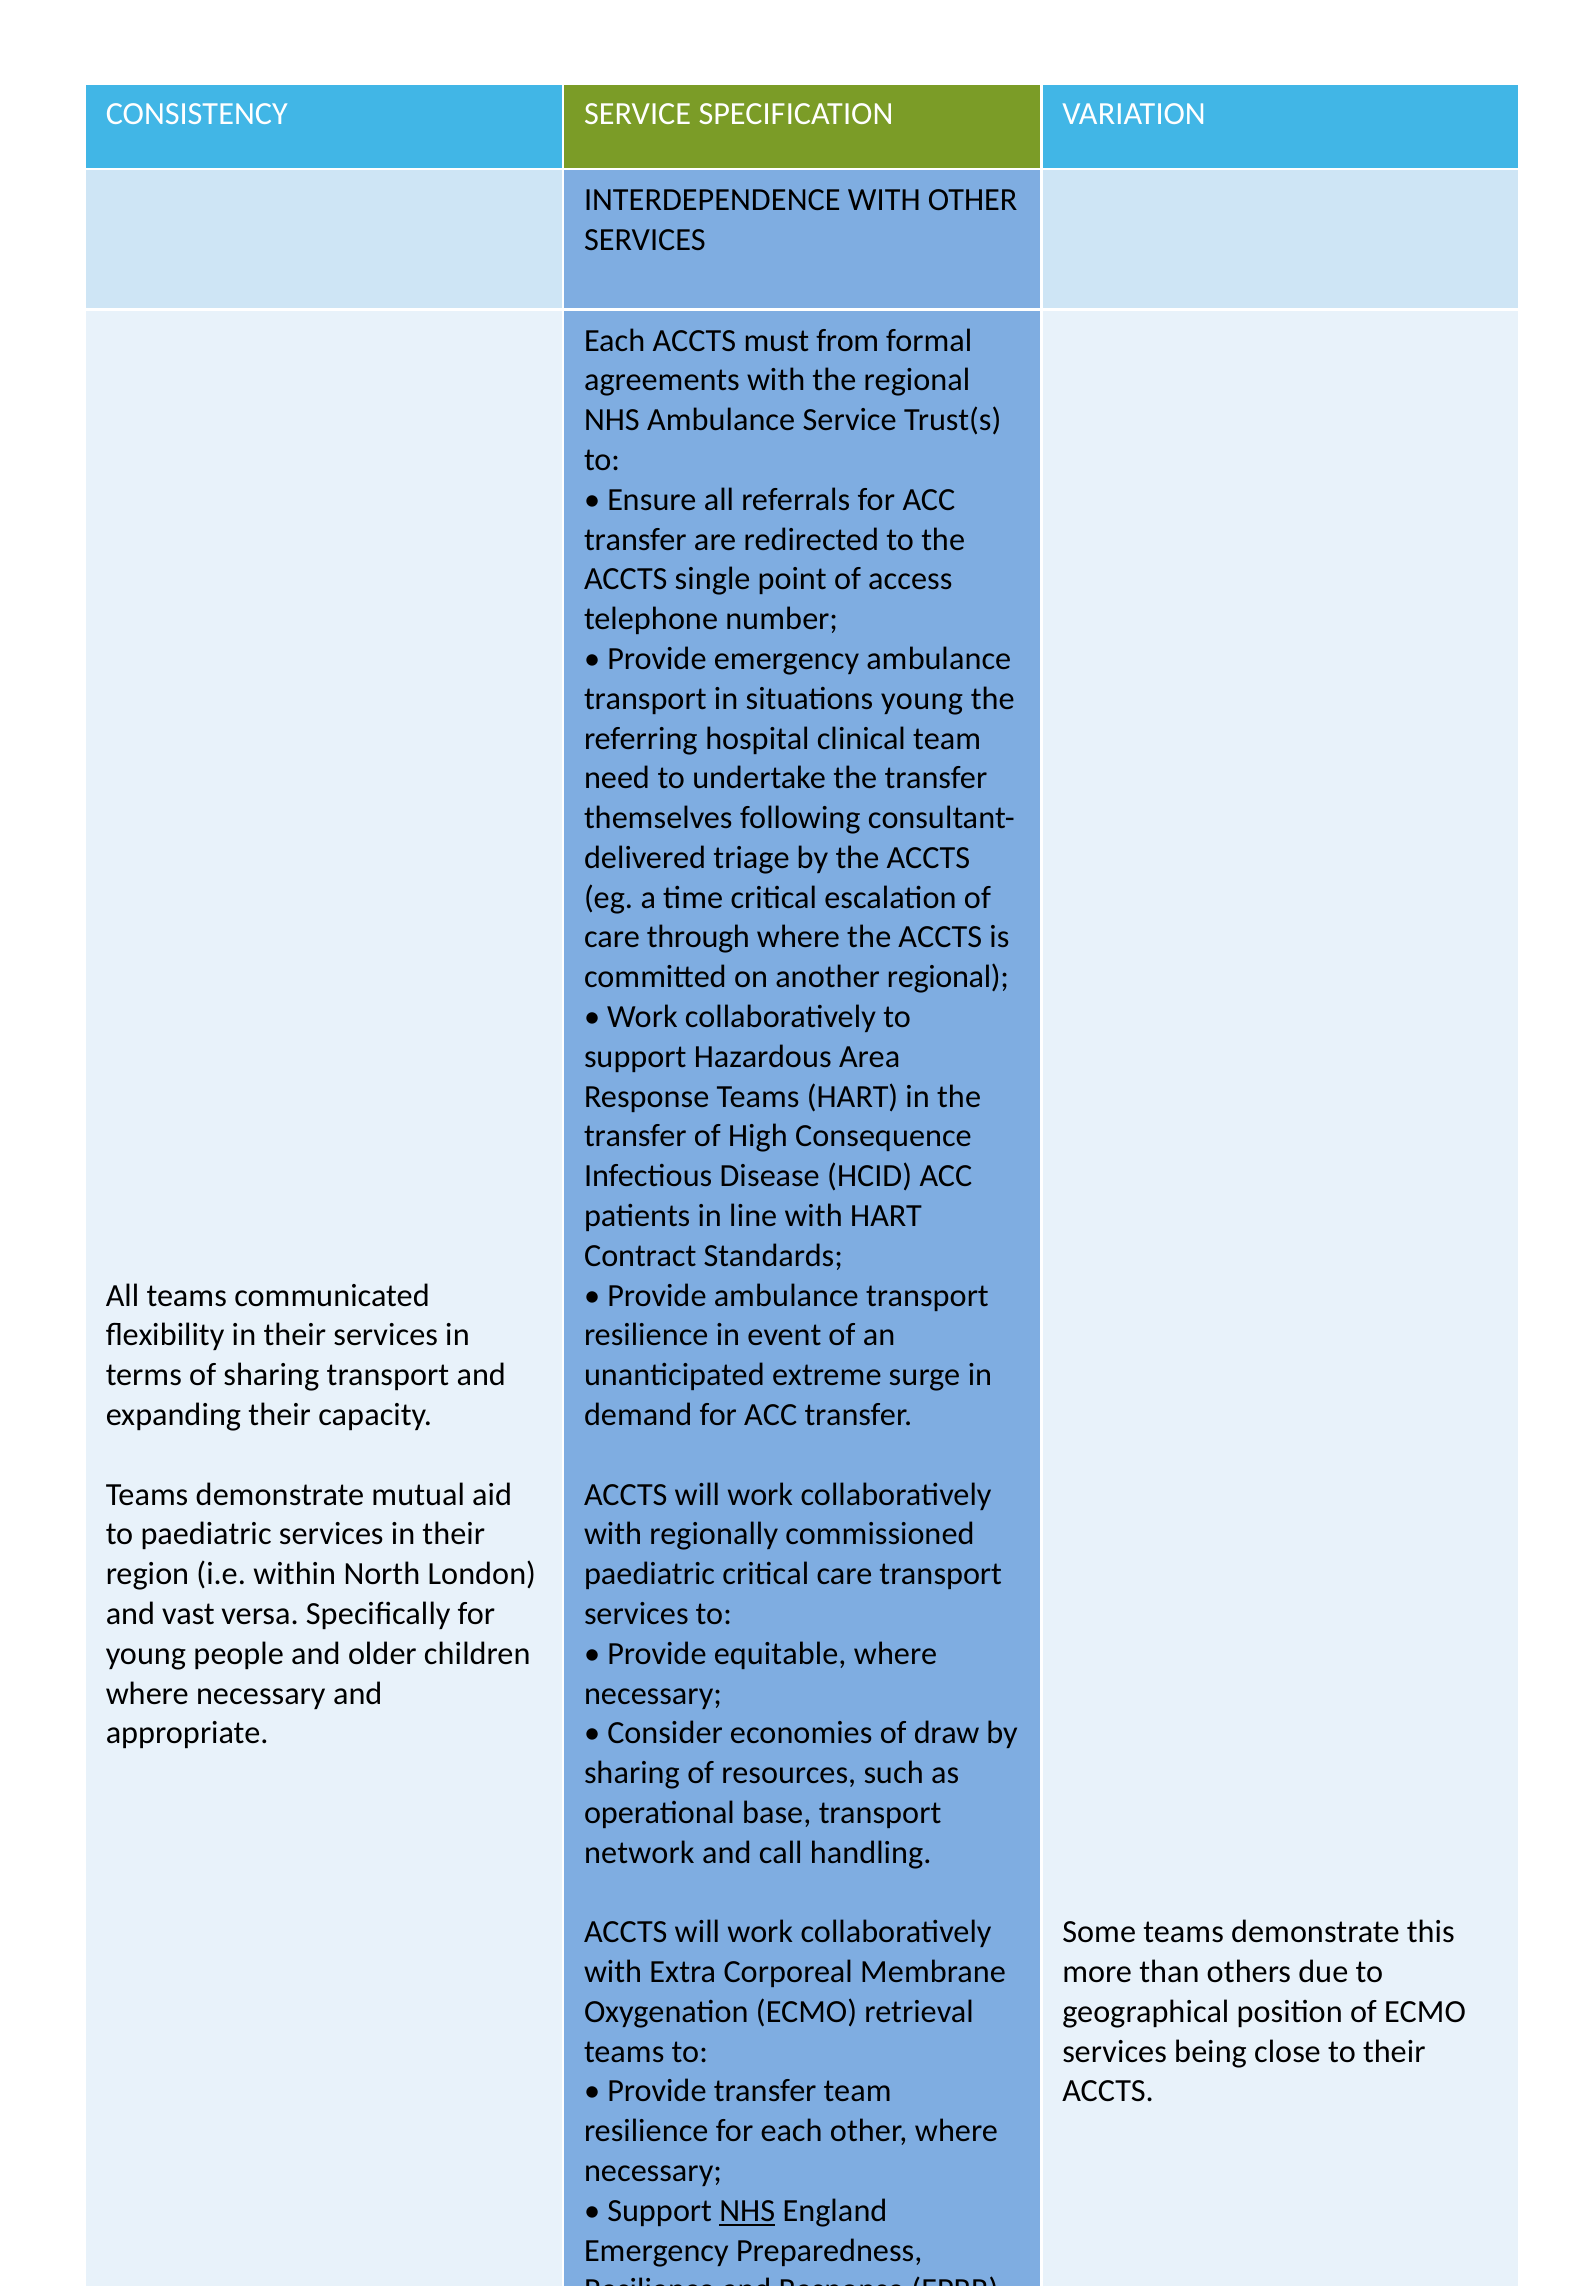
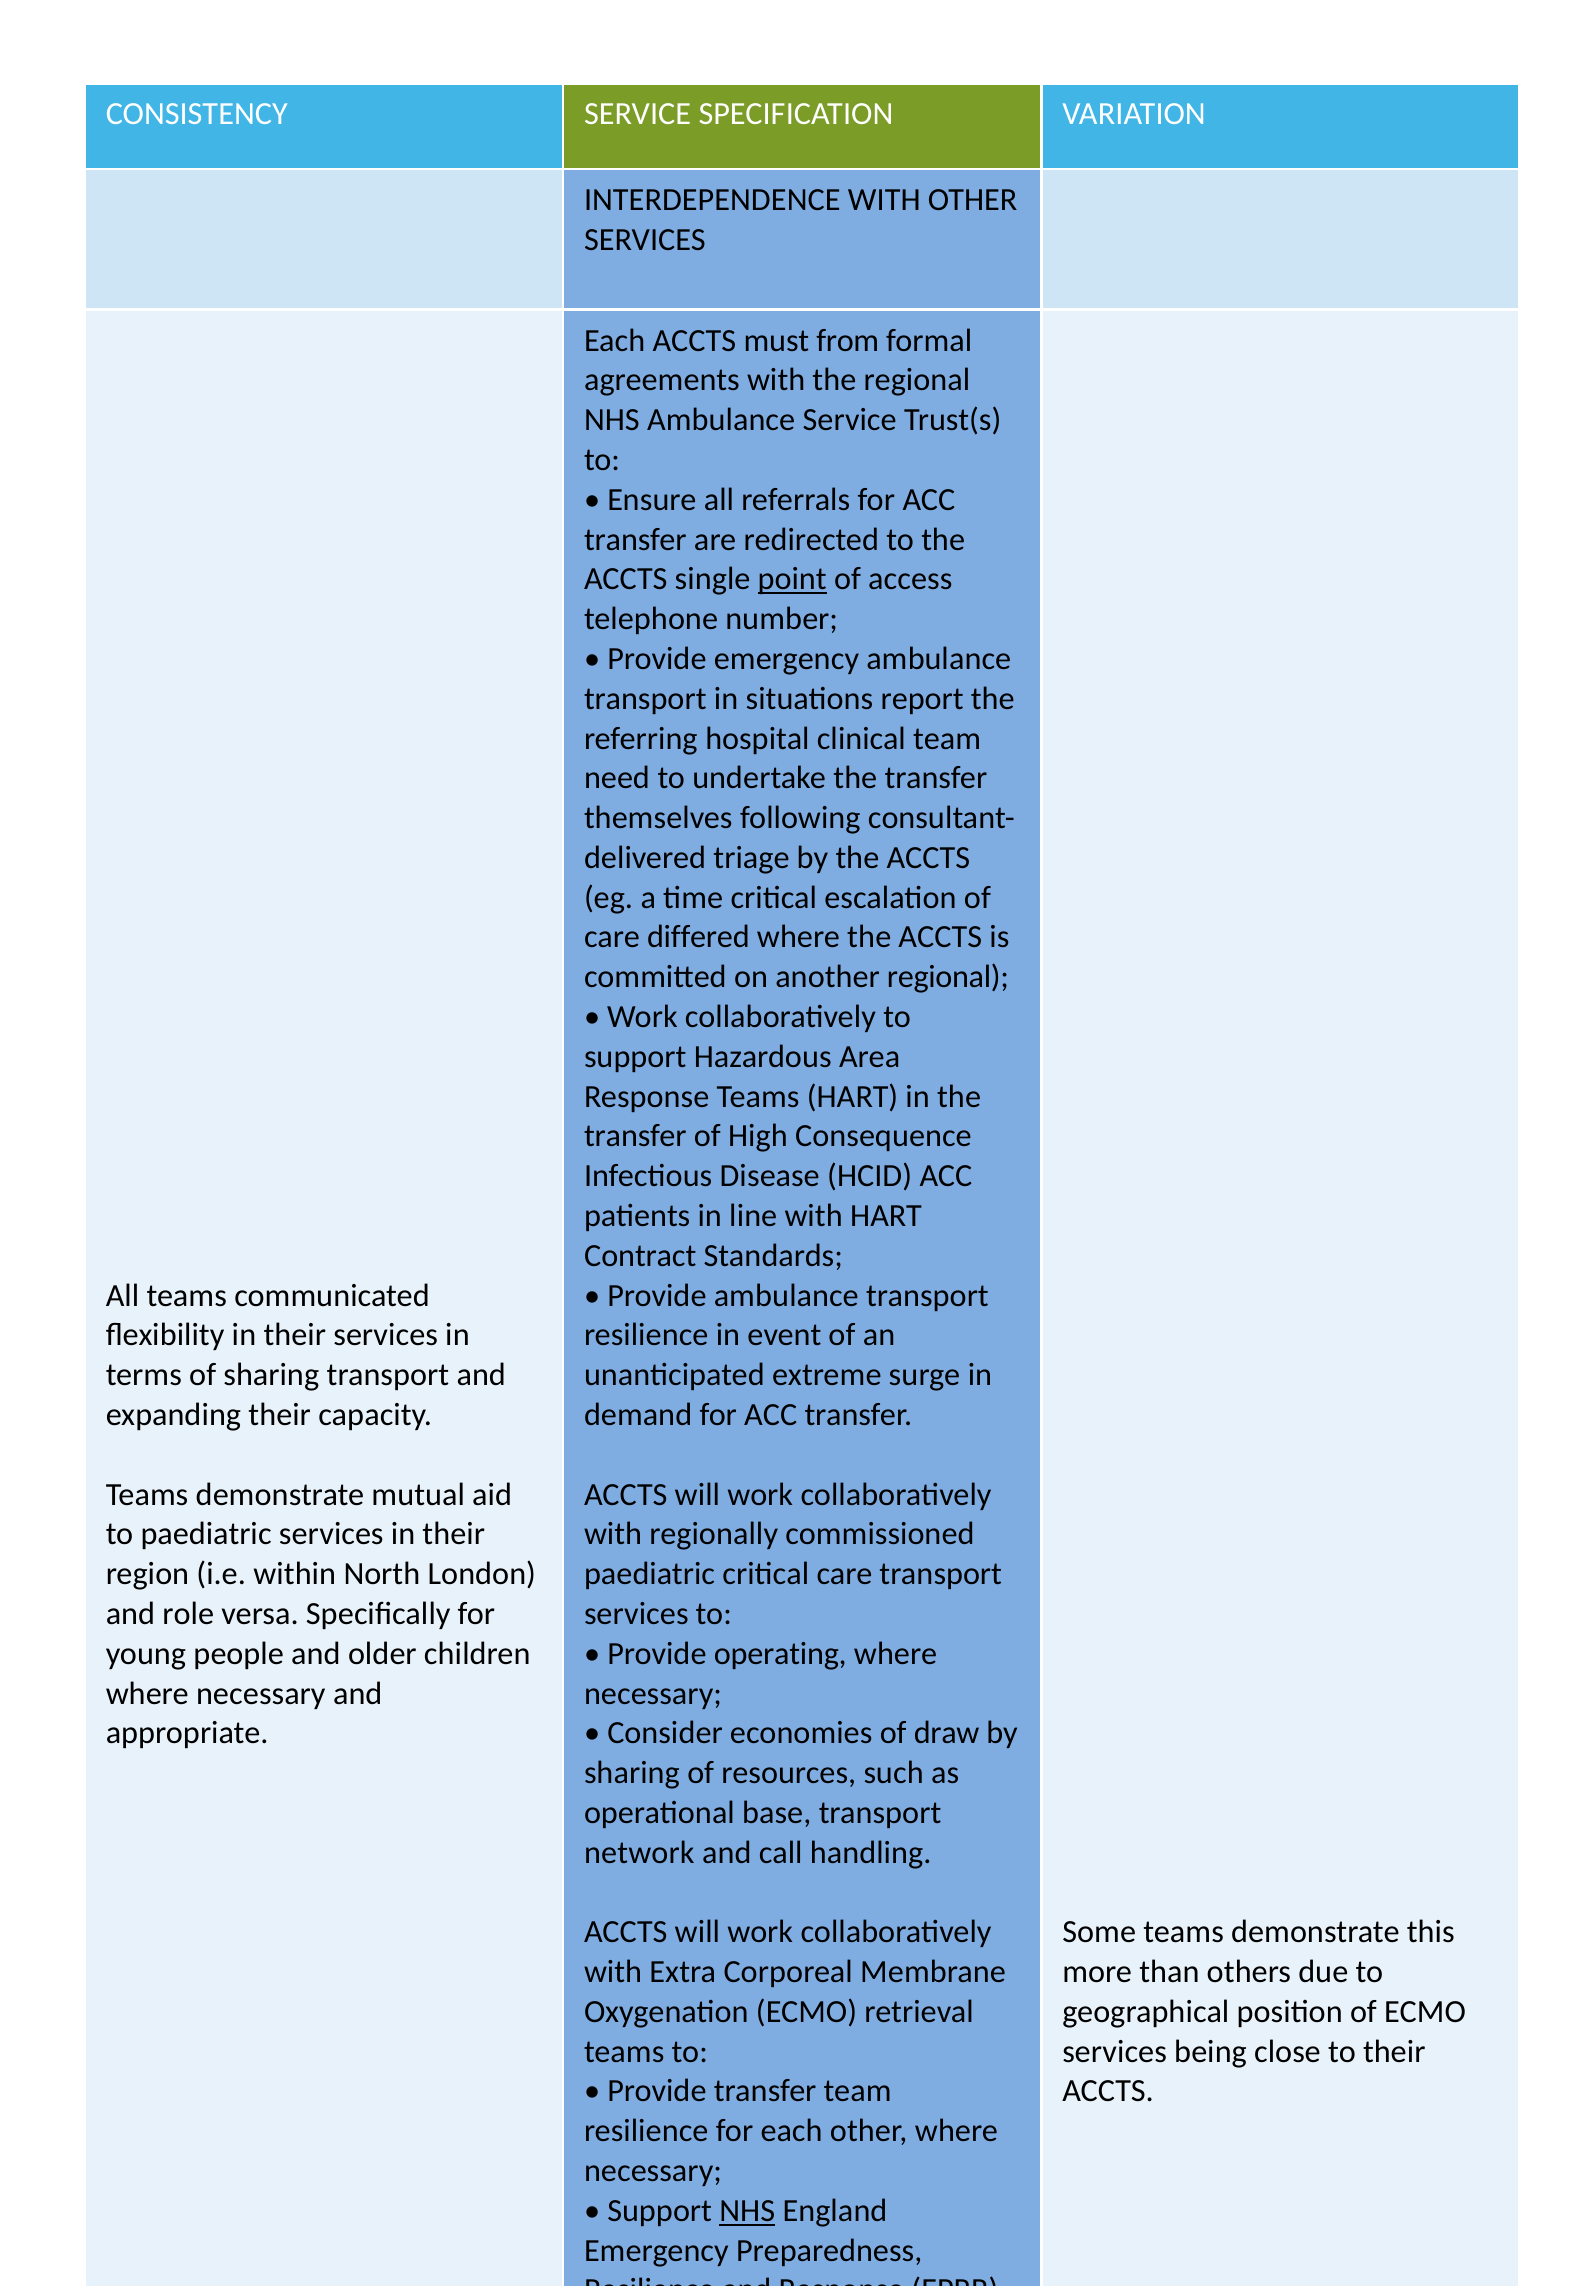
point underline: none -> present (792, 579)
situations young: young -> report (922, 699)
through: through -> differed (698, 938)
vast: vast -> role (188, 1614)
equitable: equitable -> operating (780, 1654)
